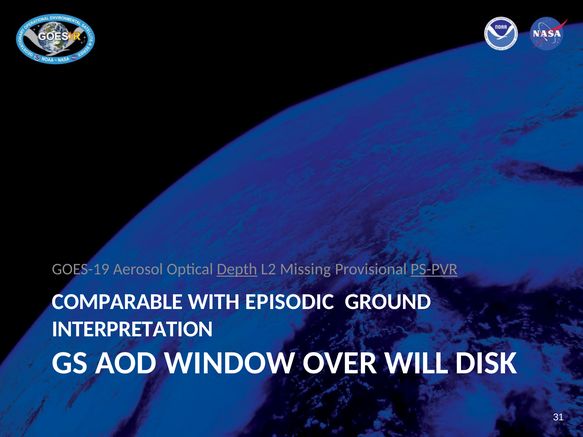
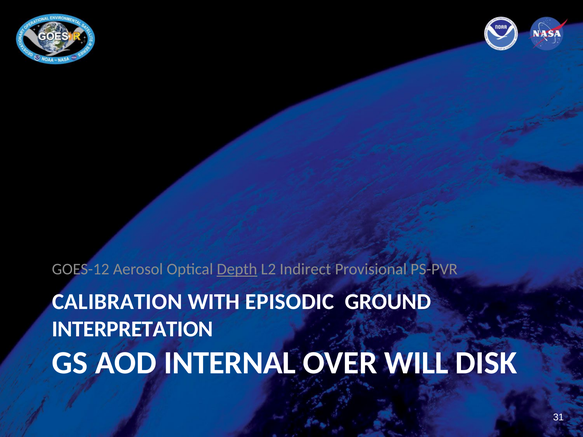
GOES-19: GOES-19 -> GOES-12 (81, 269)
Missing: Missing -> Indirect (305, 269)
PS-PVR underline: present -> none (434, 269)
COMPARABLE: COMPARABLE -> CALIBRATION (117, 302)
WINDOW: WINDOW -> INTERNAL (230, 363)
